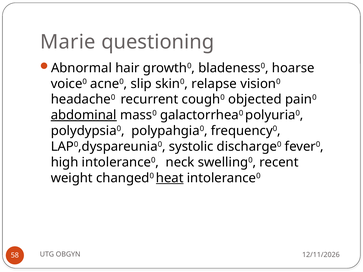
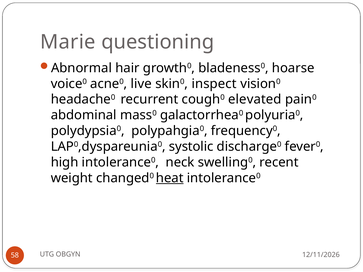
slip: slip -> live (141, 84)
relapse: relapse -> inspect (214, 84)
objected: objected -> elevated (255, 100)
abdominal underline: present -> none (84, 115)
